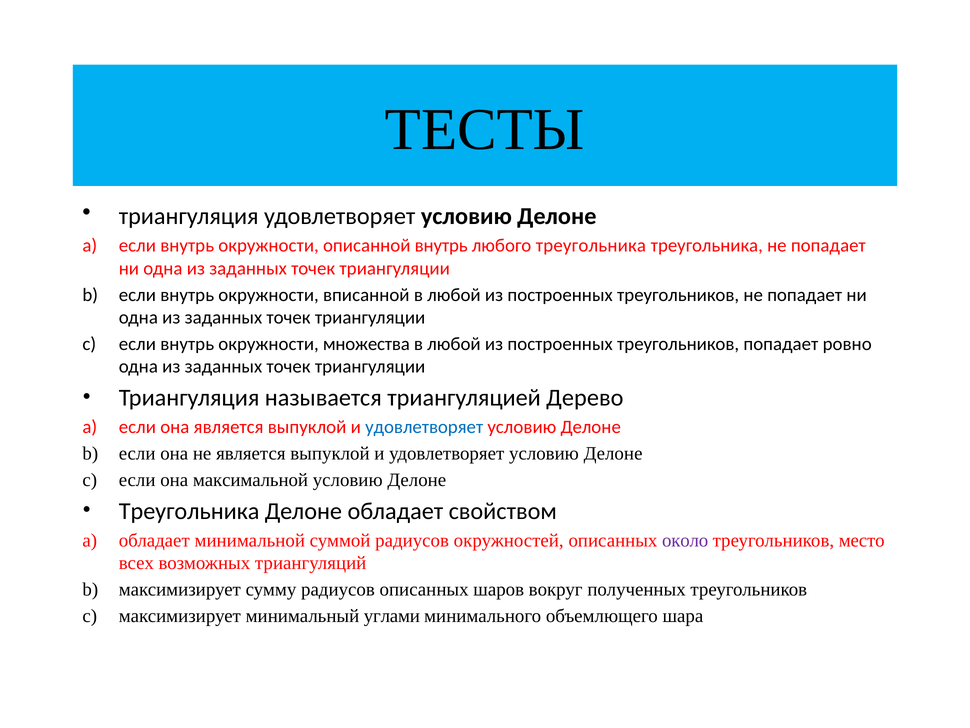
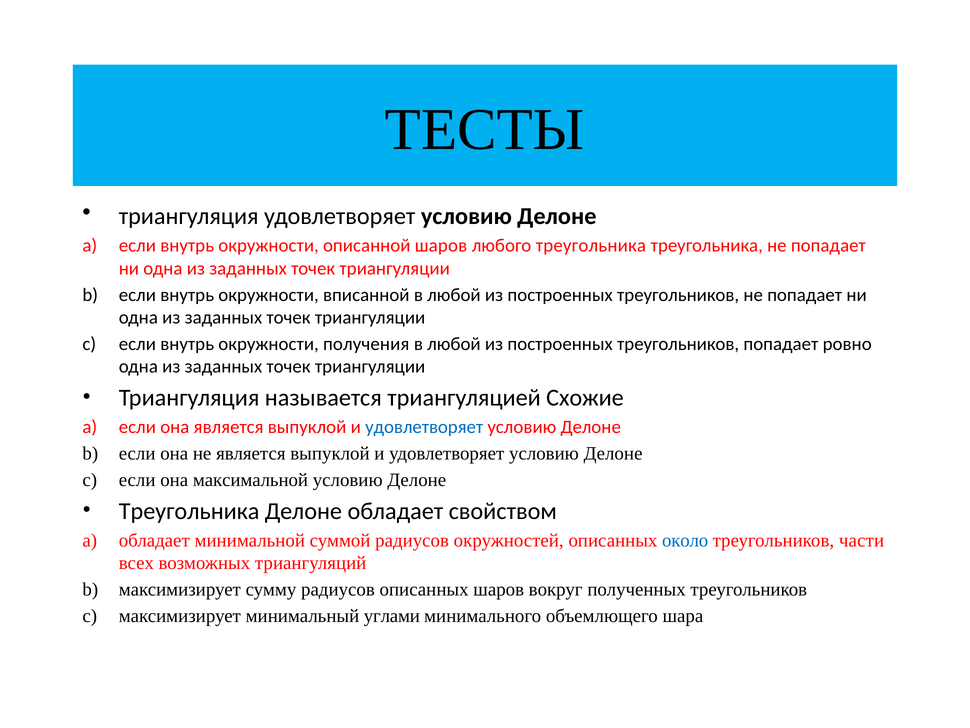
описанной внутрь: внутрь -> шаров (441, 246)
множества: множества -> получения (366, 344)
Дерево: Дерево -> Схожие (585, 397)
около colour: purple -> blue (685, 540)
место: место -> части (862, 540)
